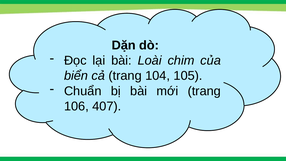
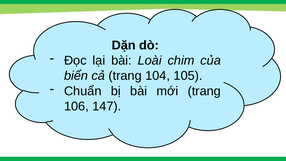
407: 407 -> 147 (107, 106)
